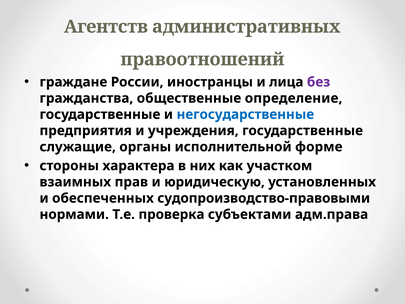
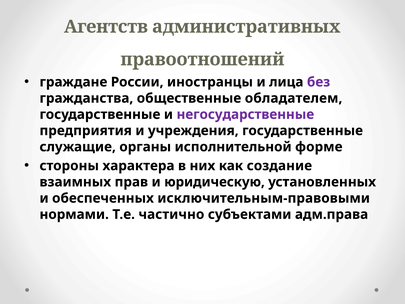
определение: определение -> обладателем (294, 98)
негосударственные colour: blue -> purple (245, 114)
участком: участком -> создание (279, 166)
судопроизводство-правовыми: судопроизводство-правовыми -> исключительным-правовыми (264, 198)
проверка: проверка -> частично (171, 214)
